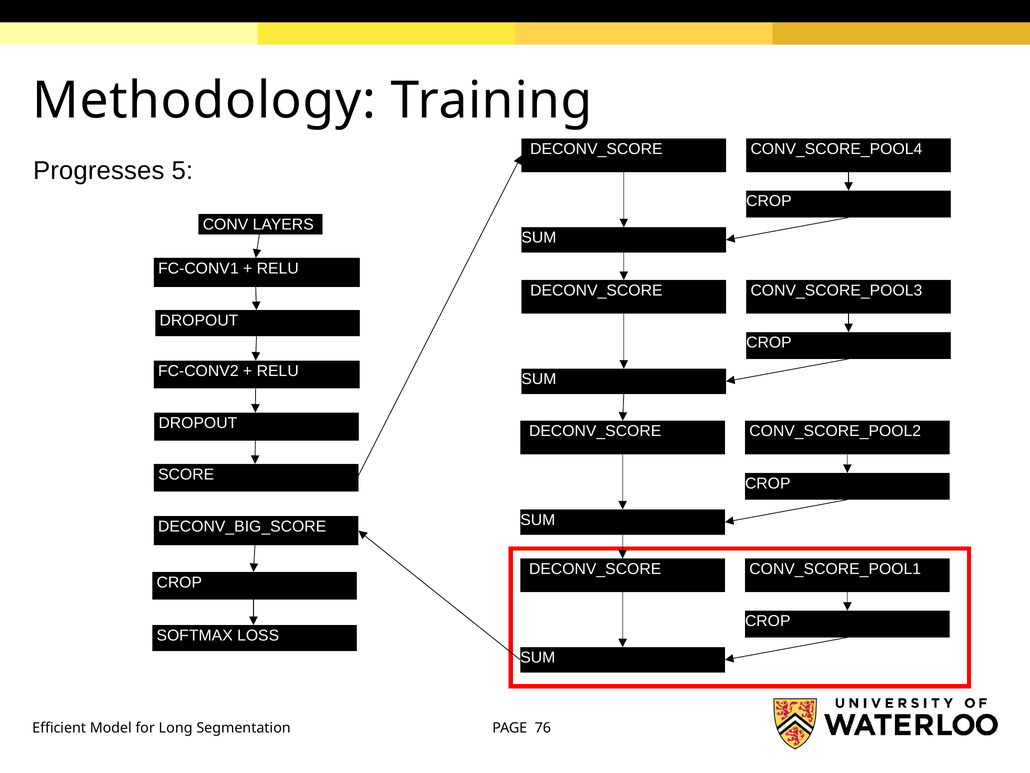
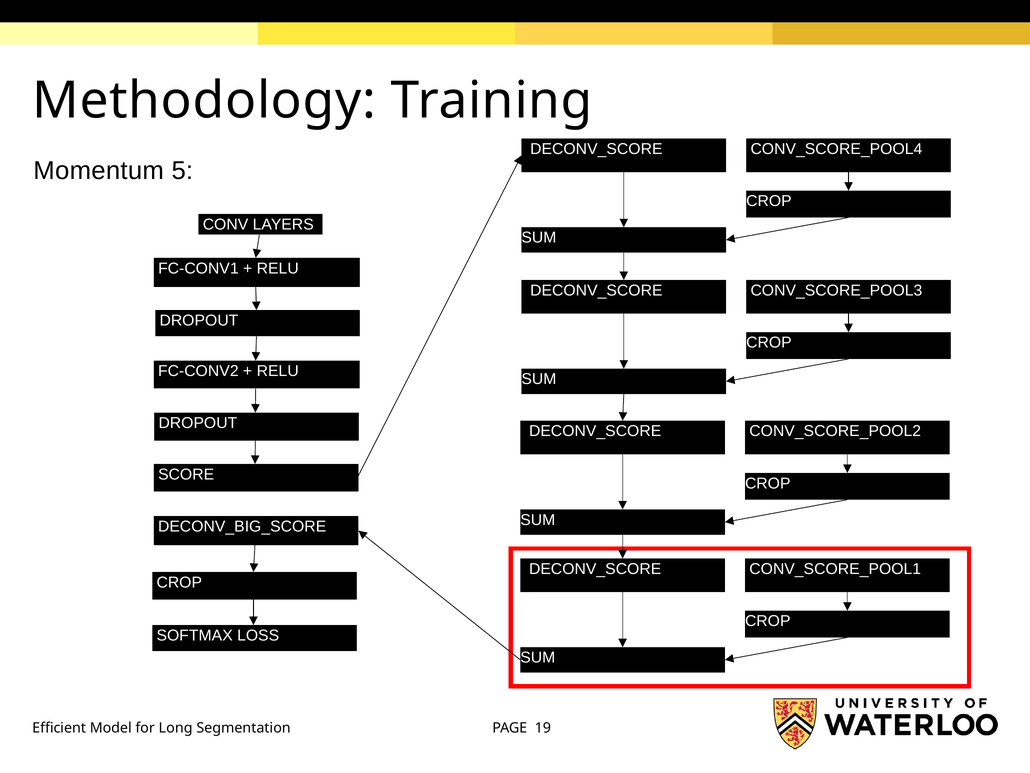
Progresses: Progresses -> Momentum (99, 171)
76: 76 -> 19 (543, 728)
